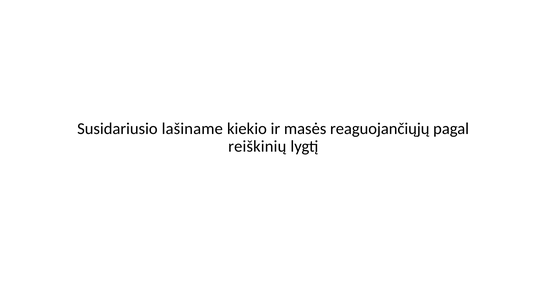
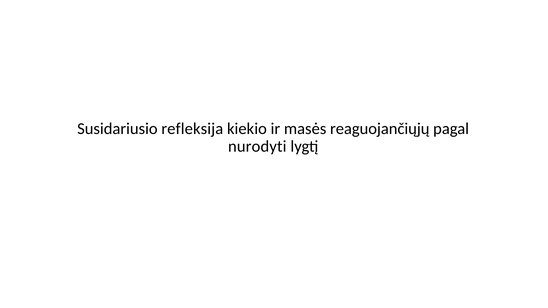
lašiname: lašiname -> refleksija (192, 129)
reiškinių: reiškinių -> nurodyti (257, 147)
